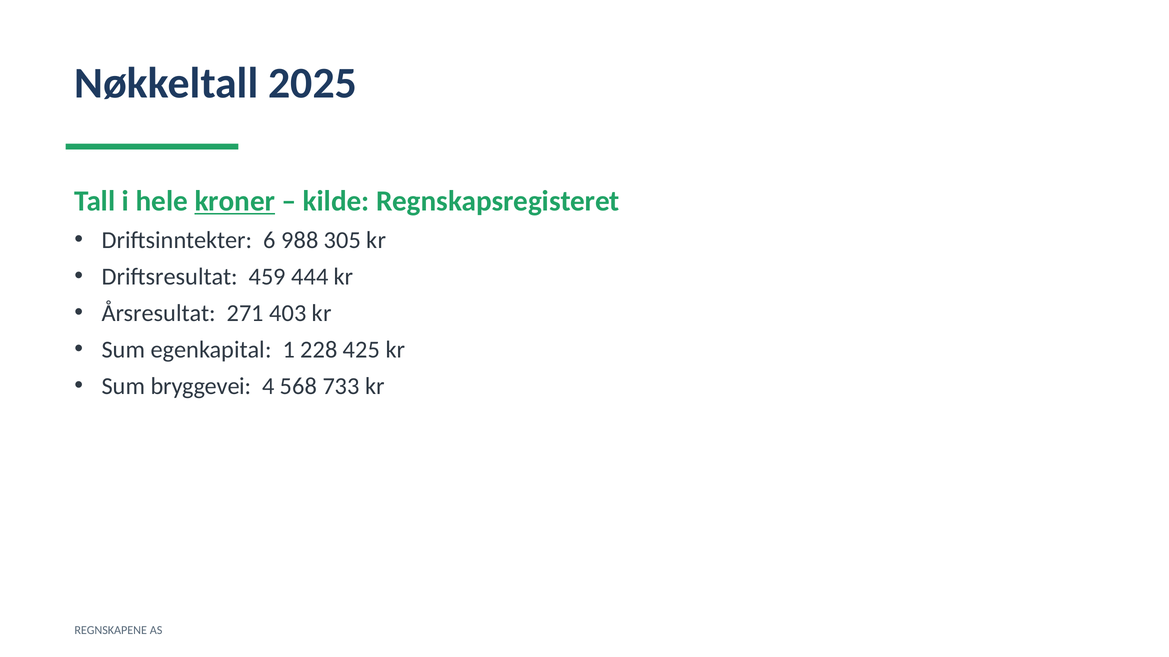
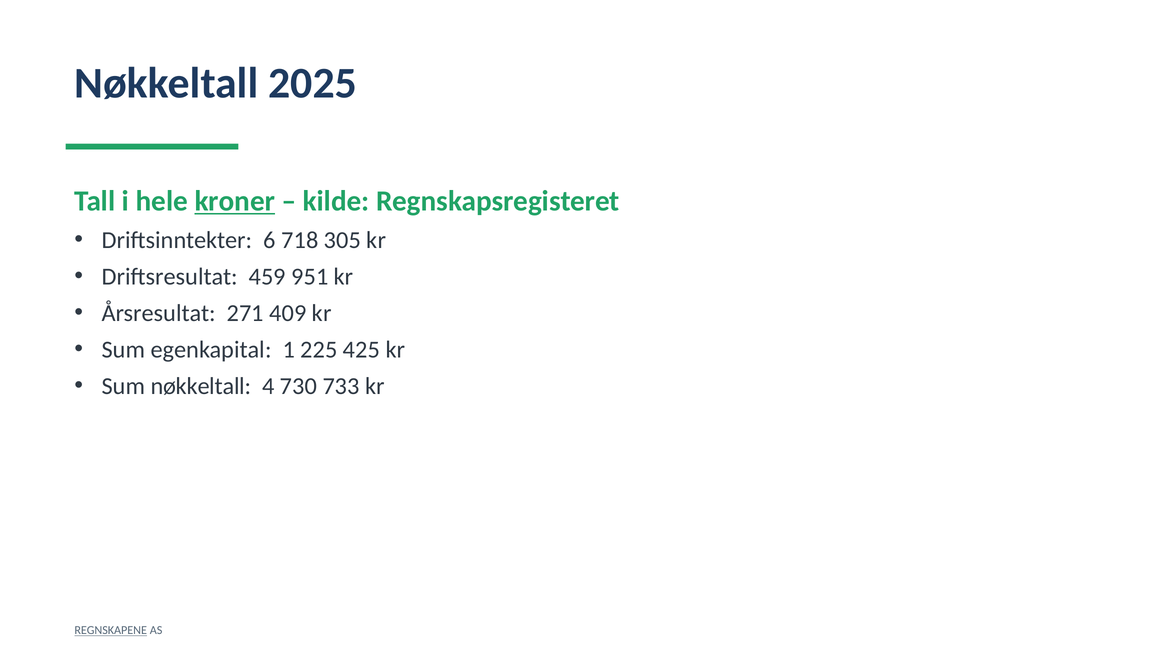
988: 988 -> 718 (300, 240)
444: 444 -> 951 (310, 277)
403: 403 -> 409 (288, 313)
228: 228 -> 225 (319, 350)
Sum bryggevei: bryggevei -> nøkkeltall (201, 387)
568: 568 -> 730 (298, 387)
REGNSKAPENE underline: none -> present (111, 631)
